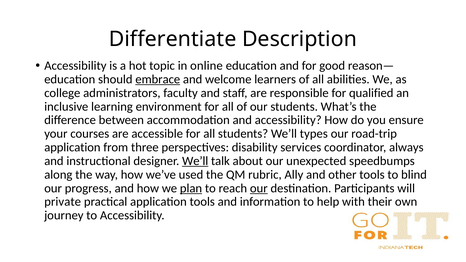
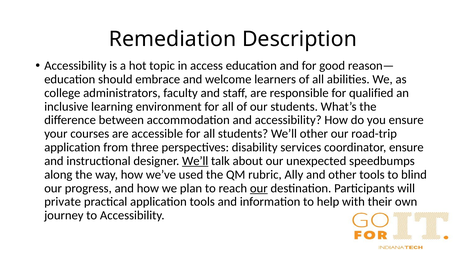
Differentiate: Differentiate -> Remediation (173, 39)
online: online -> access (207, 66)
embrace underline: present -> none (158, 79)
We’ll types: types -> other (314, 134)
coordinator always: always -> ensure (406, 147)
plan underline: present -> none (191, 188)
